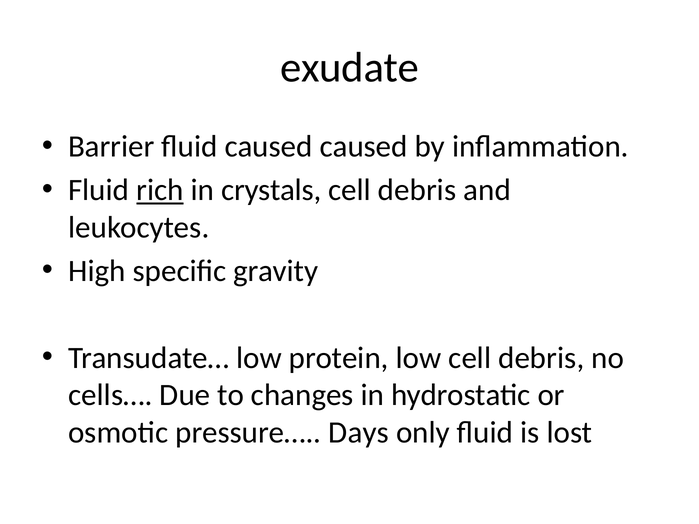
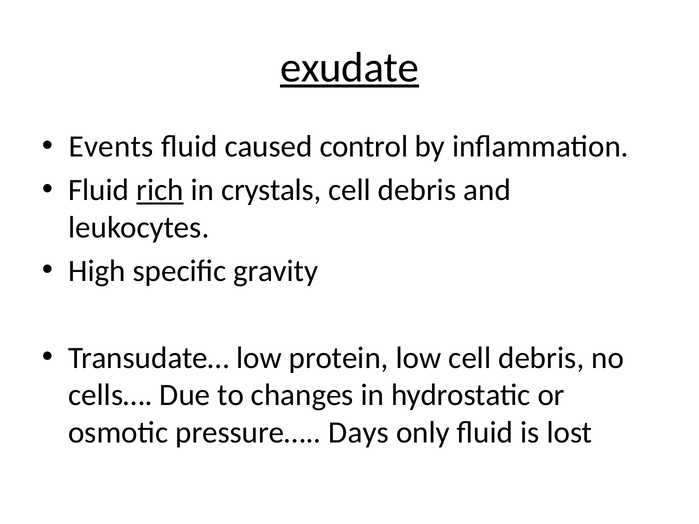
exudate underline: none -> present (350, 68)
Barrier: Barrier -> Events (111, 147)
caused caused: caused -> control (364, 147)
